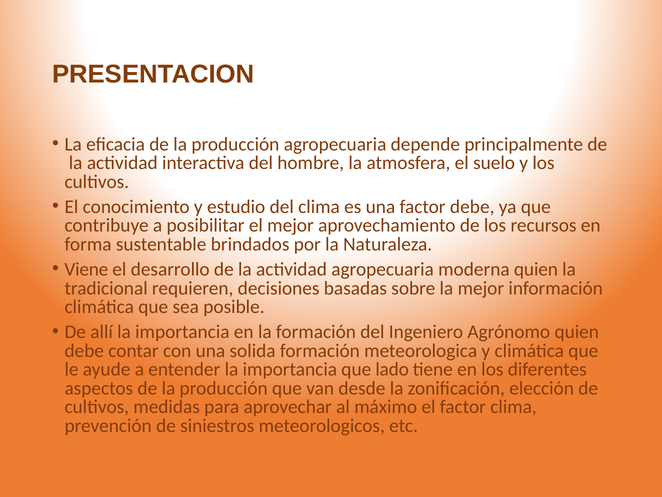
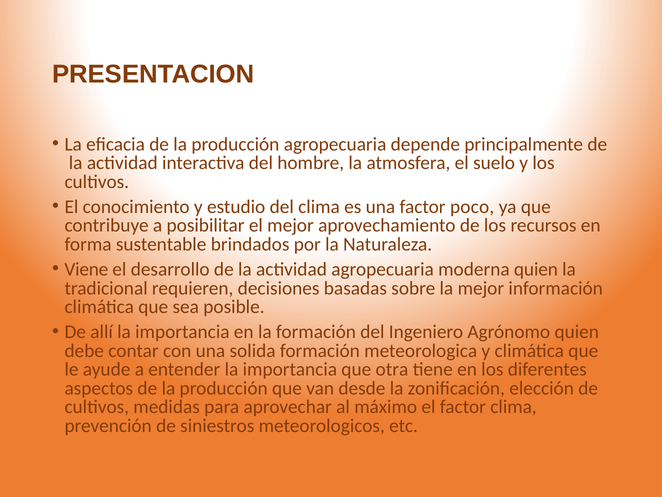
factor debe: debe -> poco (472, 207)
lado: lado -> otra (392, 369)
